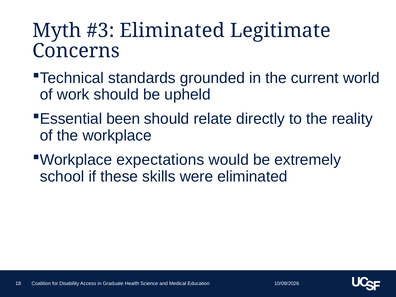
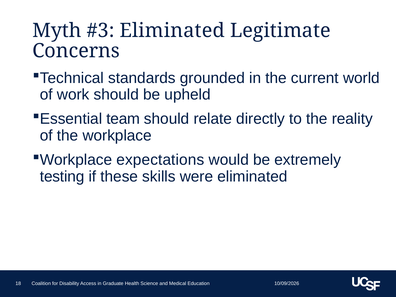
been: been -> team (123, 119)
school: school -> testing (62, 177)
